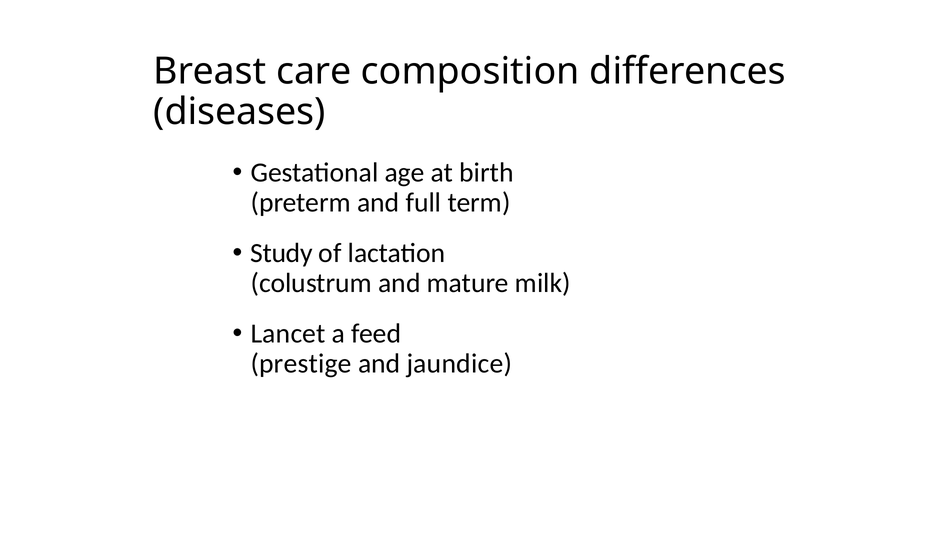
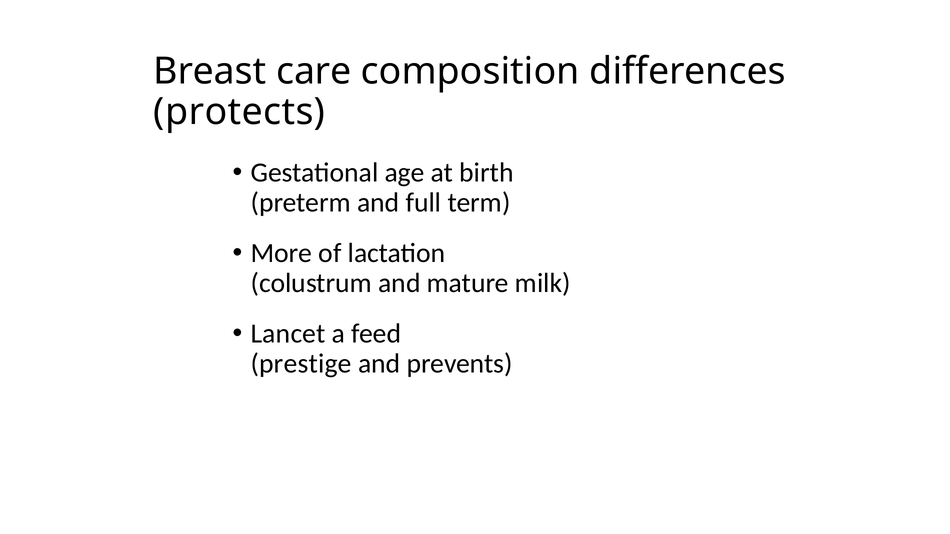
diseases: diseases -> protects (239, 112)
Study: Study -> More (281, 253)
jaundice: jaundice -> prevents (460, 364)
